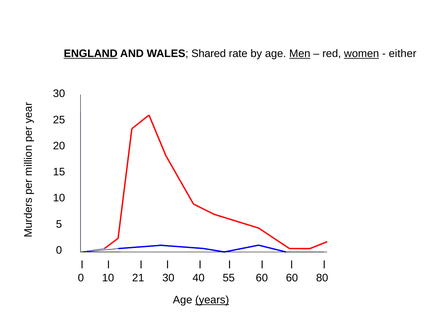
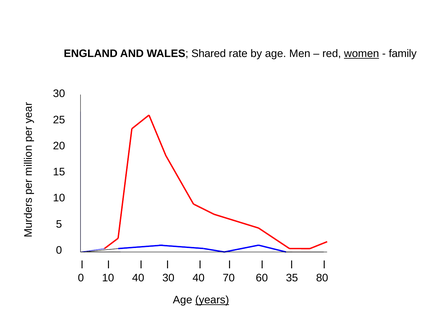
ENGLAND underline: present -> none (91, 54)
Men underline: present -> none (300, 54)
either: either -> family (403, 54)
10 21: 21 -> 40 (138, 278)
55: 55 -> 70 (229, 278)
60 60: 60 -> 35 (292, 278)
